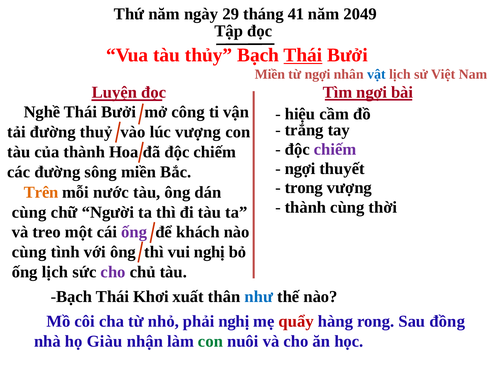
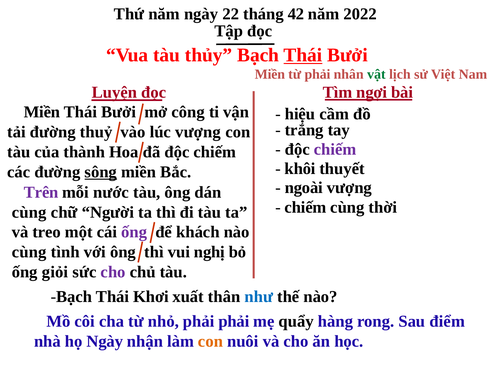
29: 29 -> 22 (231, 14)
41: 41 -> 42 (296, 14)
2049: 2049 -> 2022 (360, 14)
từ ngợi: ngợi -> phải (317, 74)
vật colour: blue -> green (376, 74)
Nghề: Nghề -> Miền (42, 112)
ngợi: ngợi -> khôi (300, 169)
sông underline: none -> present (101, 172)
trong: trong -> ngoài (304, 188)
Trên colour: orange -> purple (41, 192)
thành: thành -> chiếm (306, 207)
ống lịch: lịch -> giỏi (55, 272)
phải nghị: nghị -> phải (234, 322)
quẩy colour: red -> black (296, 322)
đồng: đồng -> điểm (447, 322)
họ Giàu: Giàu -> Ngày (105, 342)
con colour: green -> orange (210, 342)
